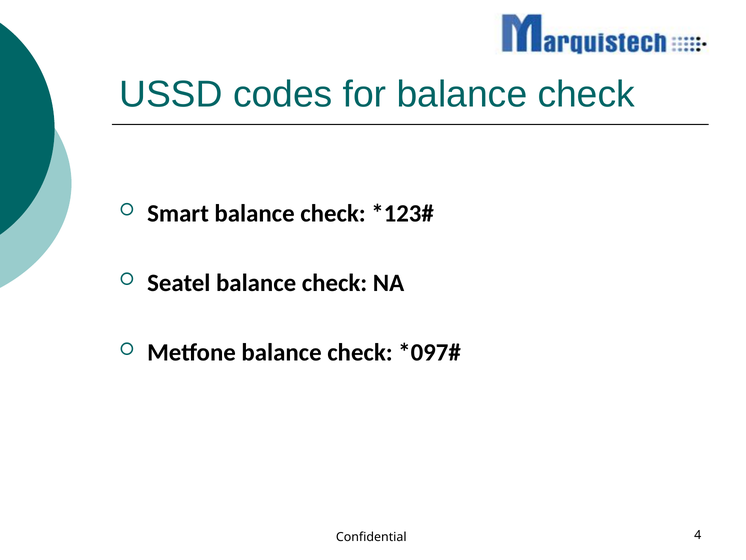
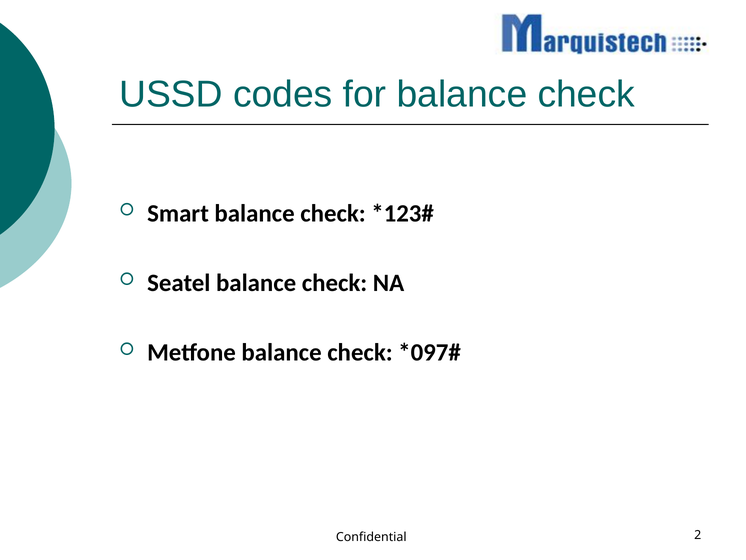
4: 4 -> 2 (698, 535)
